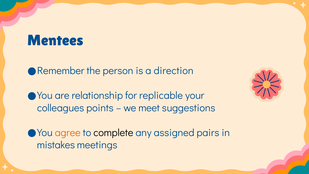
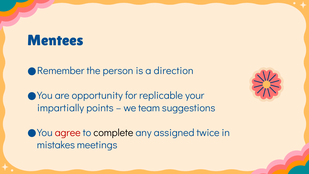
relationship: relationship -> opportunity (97, 95)
colleagues: colleagues -> impartially (61, 108)
meet: meet -> team (149, 108)
agree colour: orange -> red (68, 132)
pairs: pairs -> twice (208, 132)
